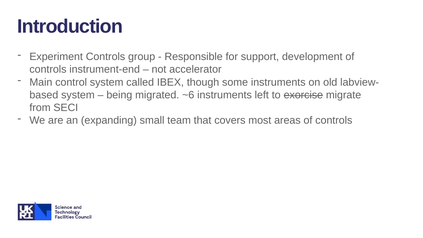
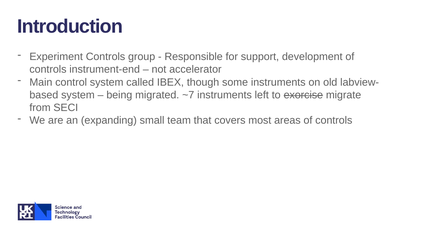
~6: ~6 -> ~7 (188, 95)
